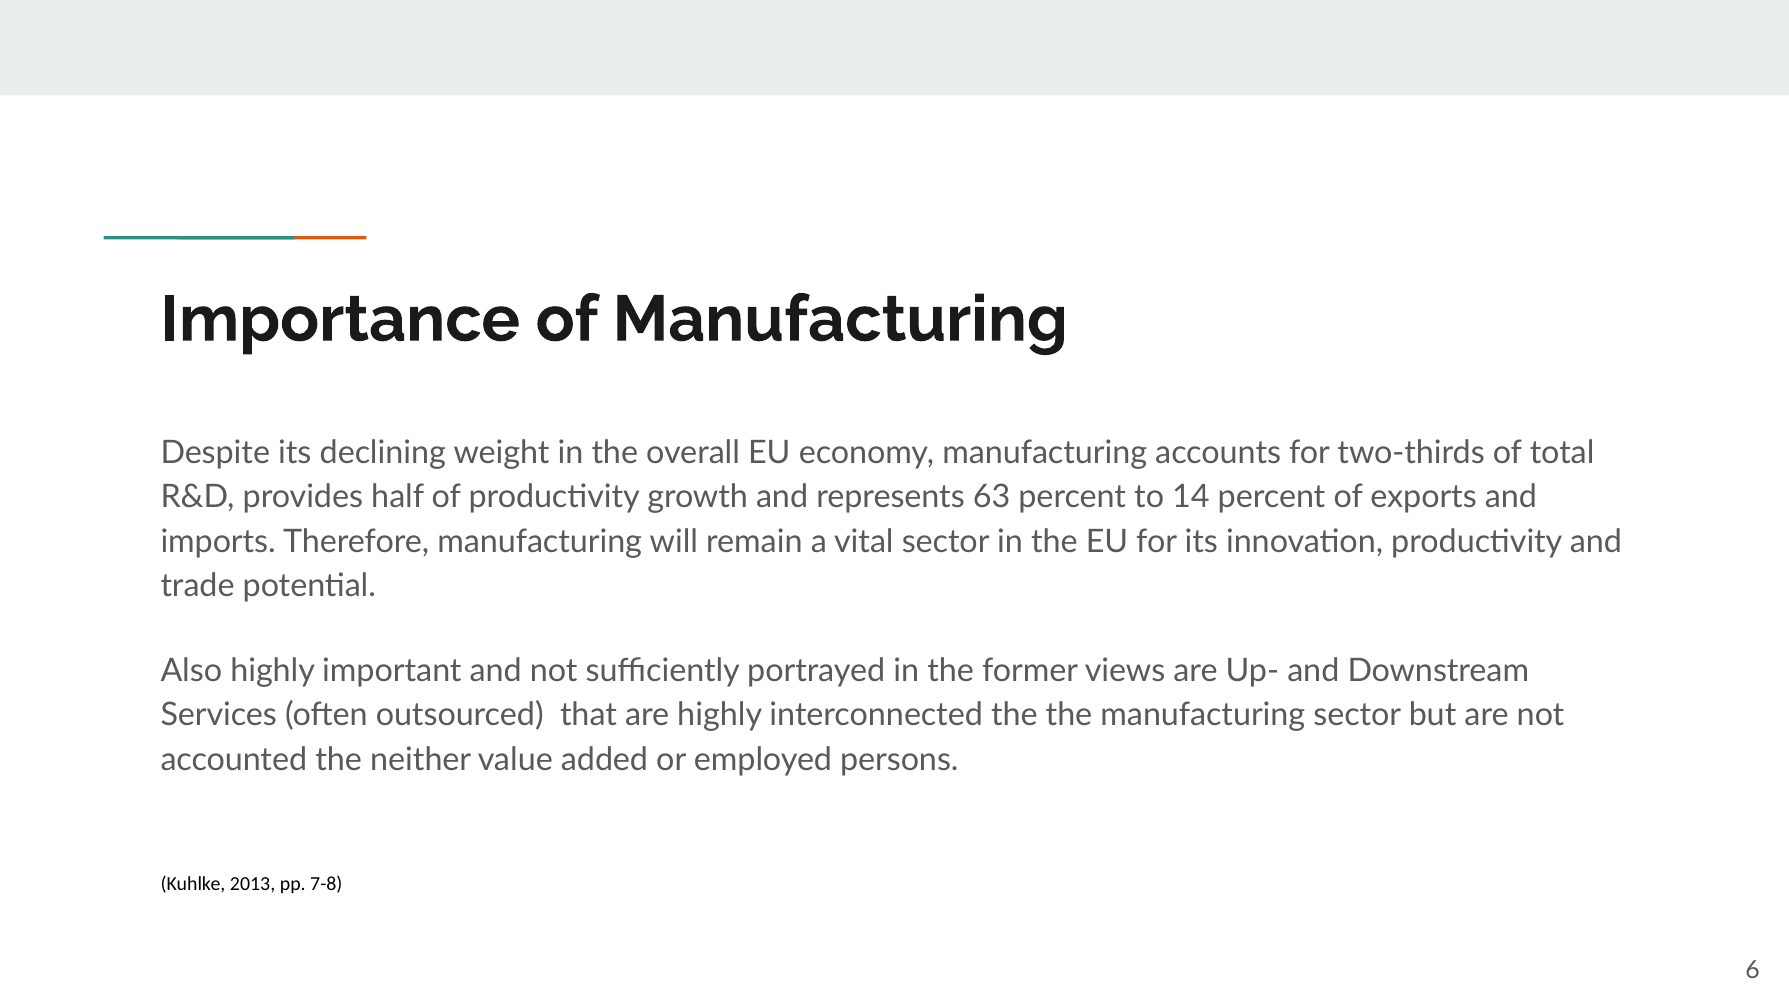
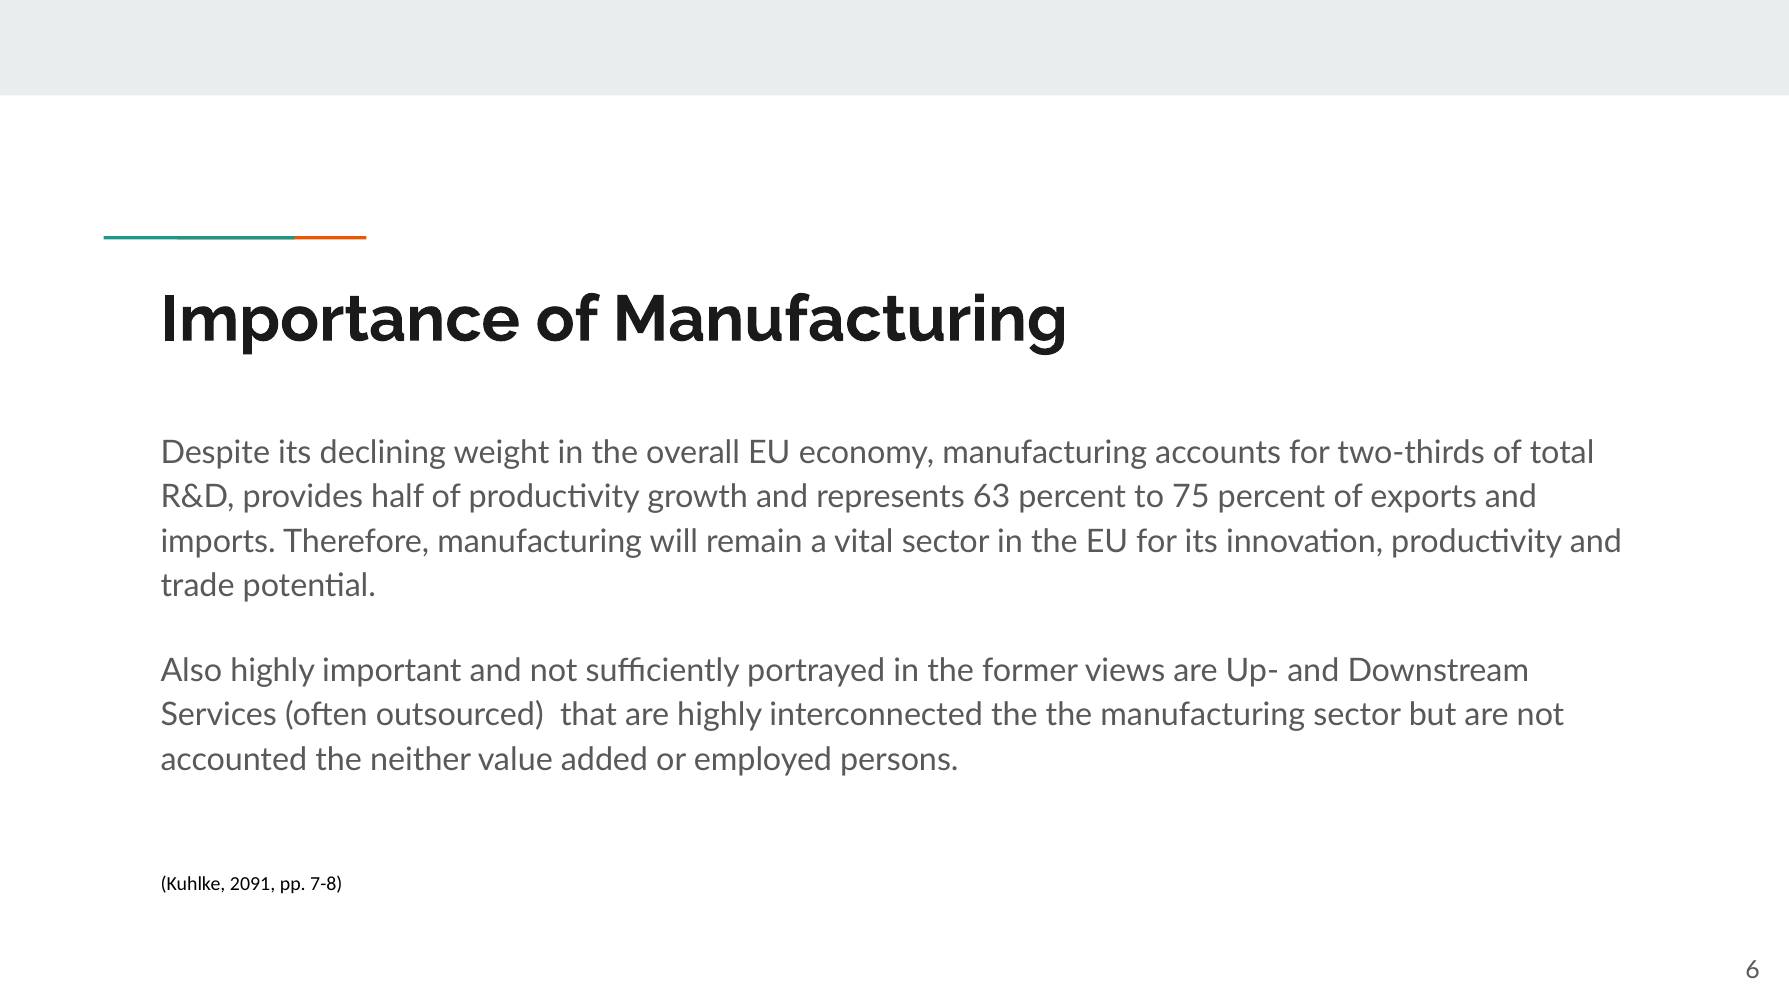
14: 14 -> 75 (1191, 497)
2013: 2013 -> 2091 (253, 884)
